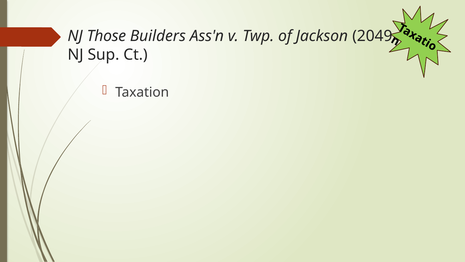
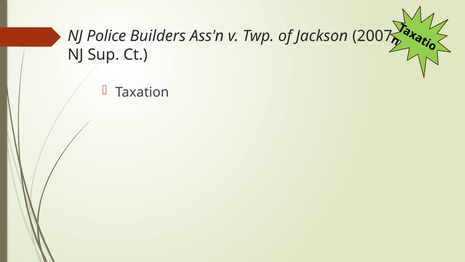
Those: Those -> Police (106, 36)
2049: 2049 -> 2007 (372, 36)
